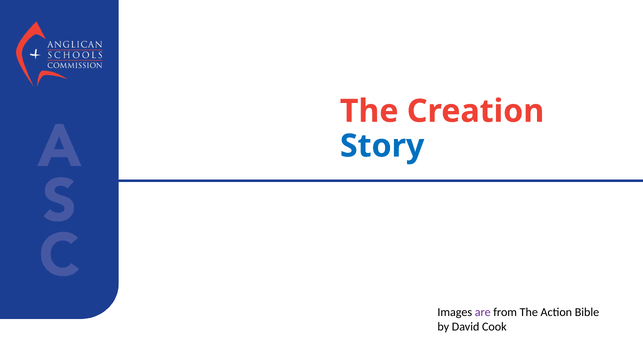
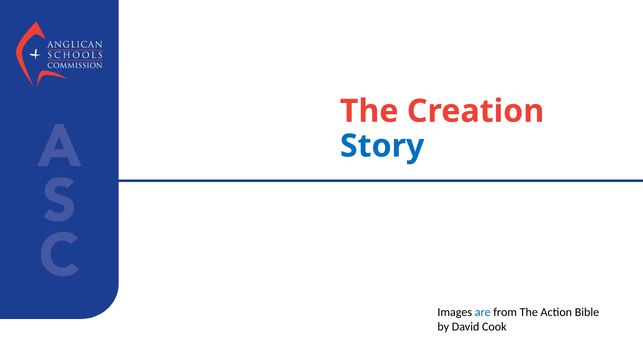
are colour: purple -> blue (483, 312)
